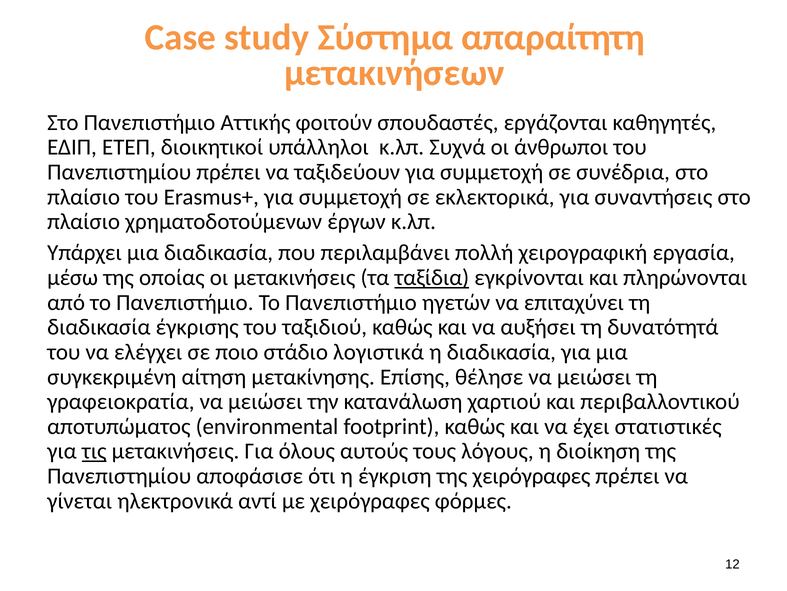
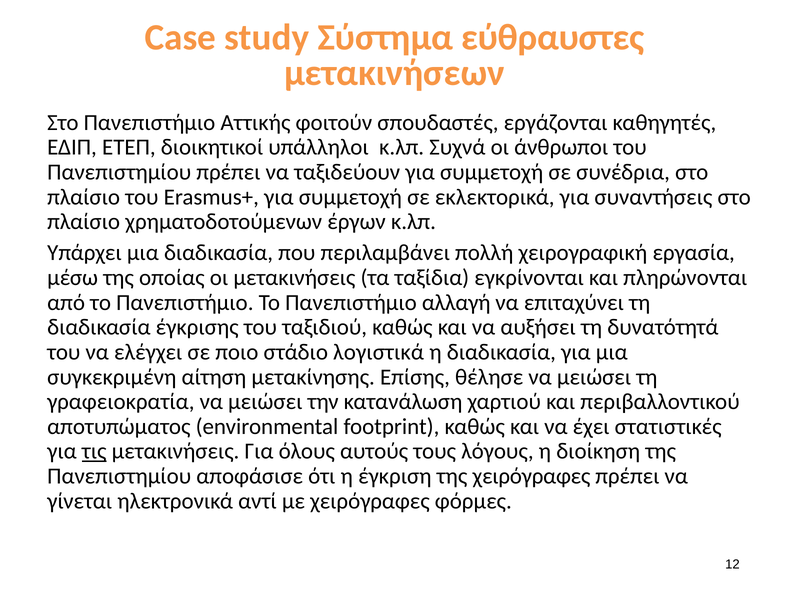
απαραίτητη: απαραίτητη -> εύθραυστες (553, 37)
ταξίδια underline: present -> none (432, 277)
ηγετών: ηγετών -> αλλαγή (456, 302)
